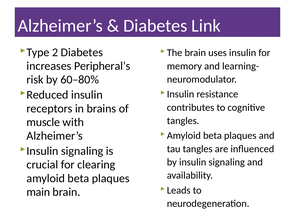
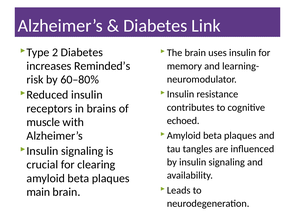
Peripheral’s: Peripheral’s -> Reminded’s (102, 66)
tangles: tangles -> echoed (183, 121)
